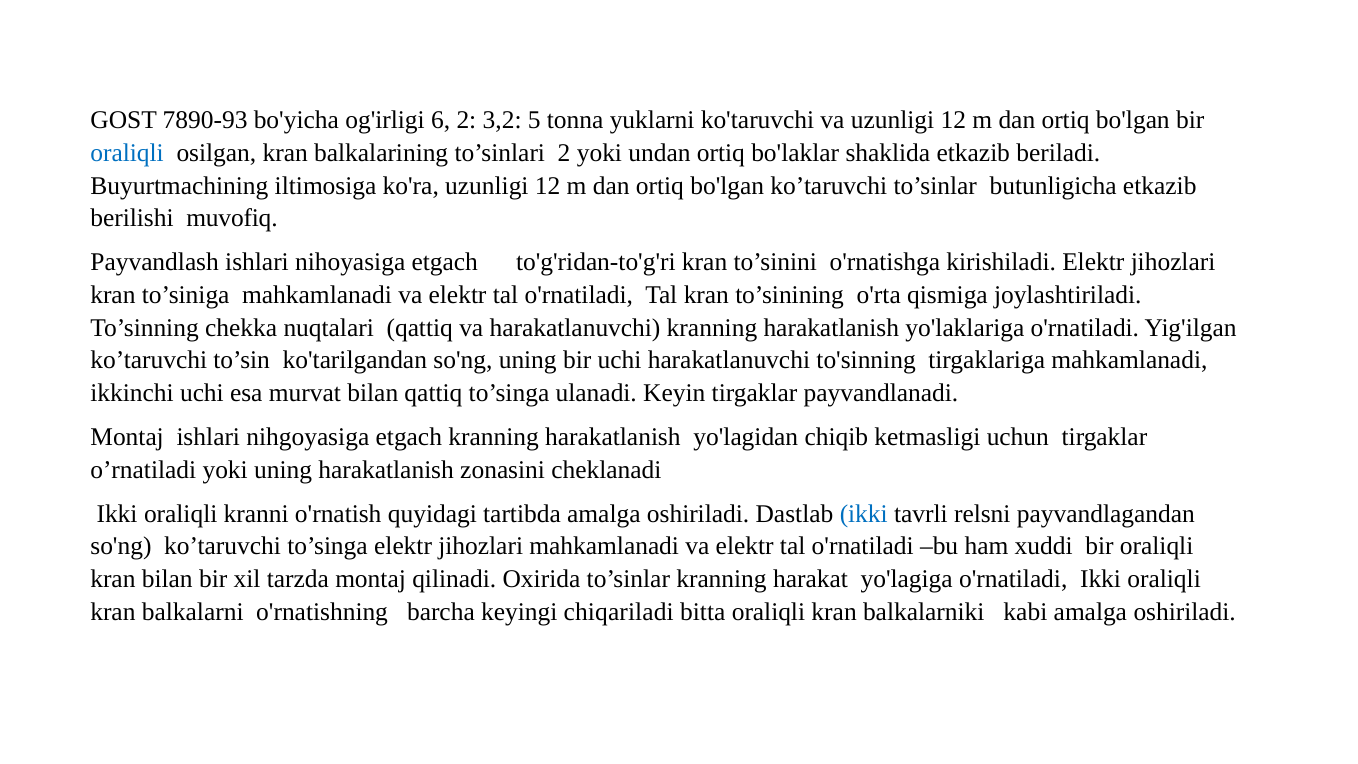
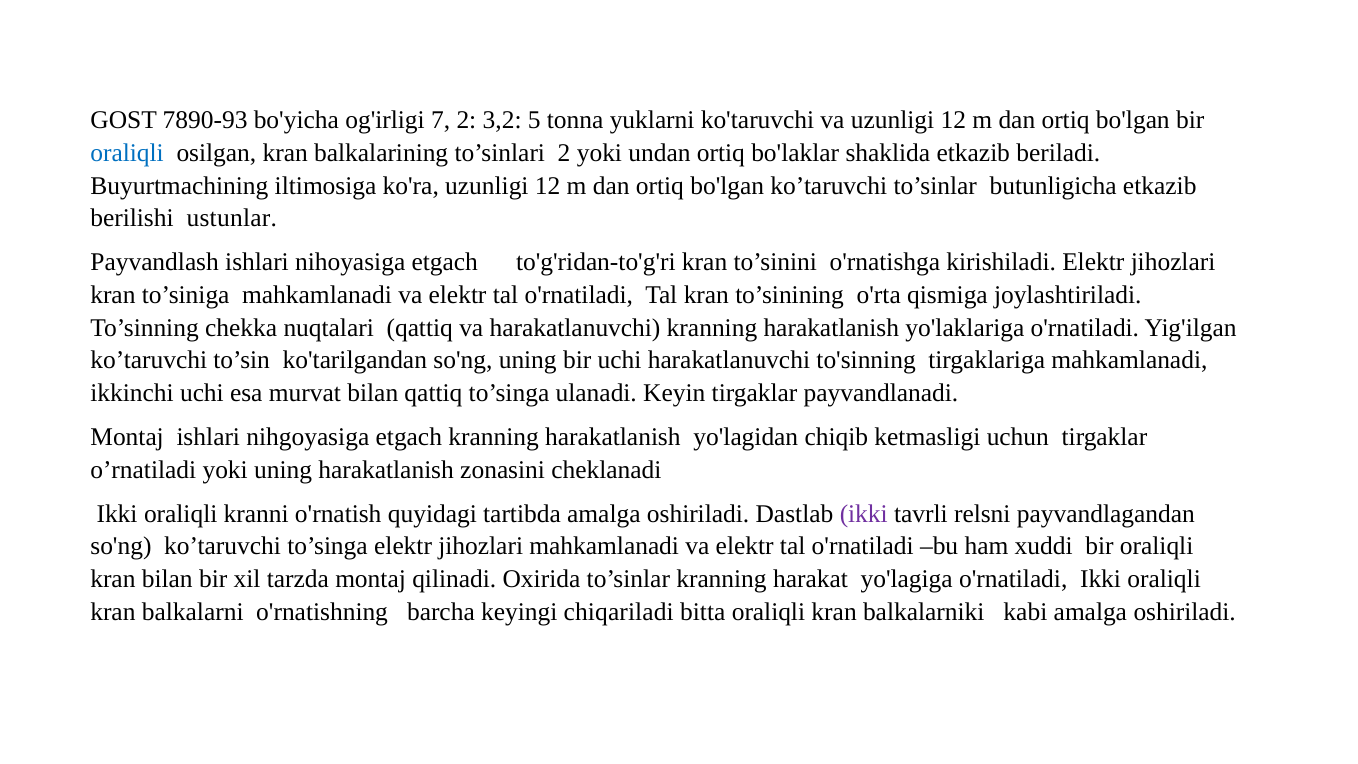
6: 6 -> 7 (441, 120)
muvofiq: muvofiq -> ustunlar (232, 218)
ikki colour: blue -> purple (864, 514)
